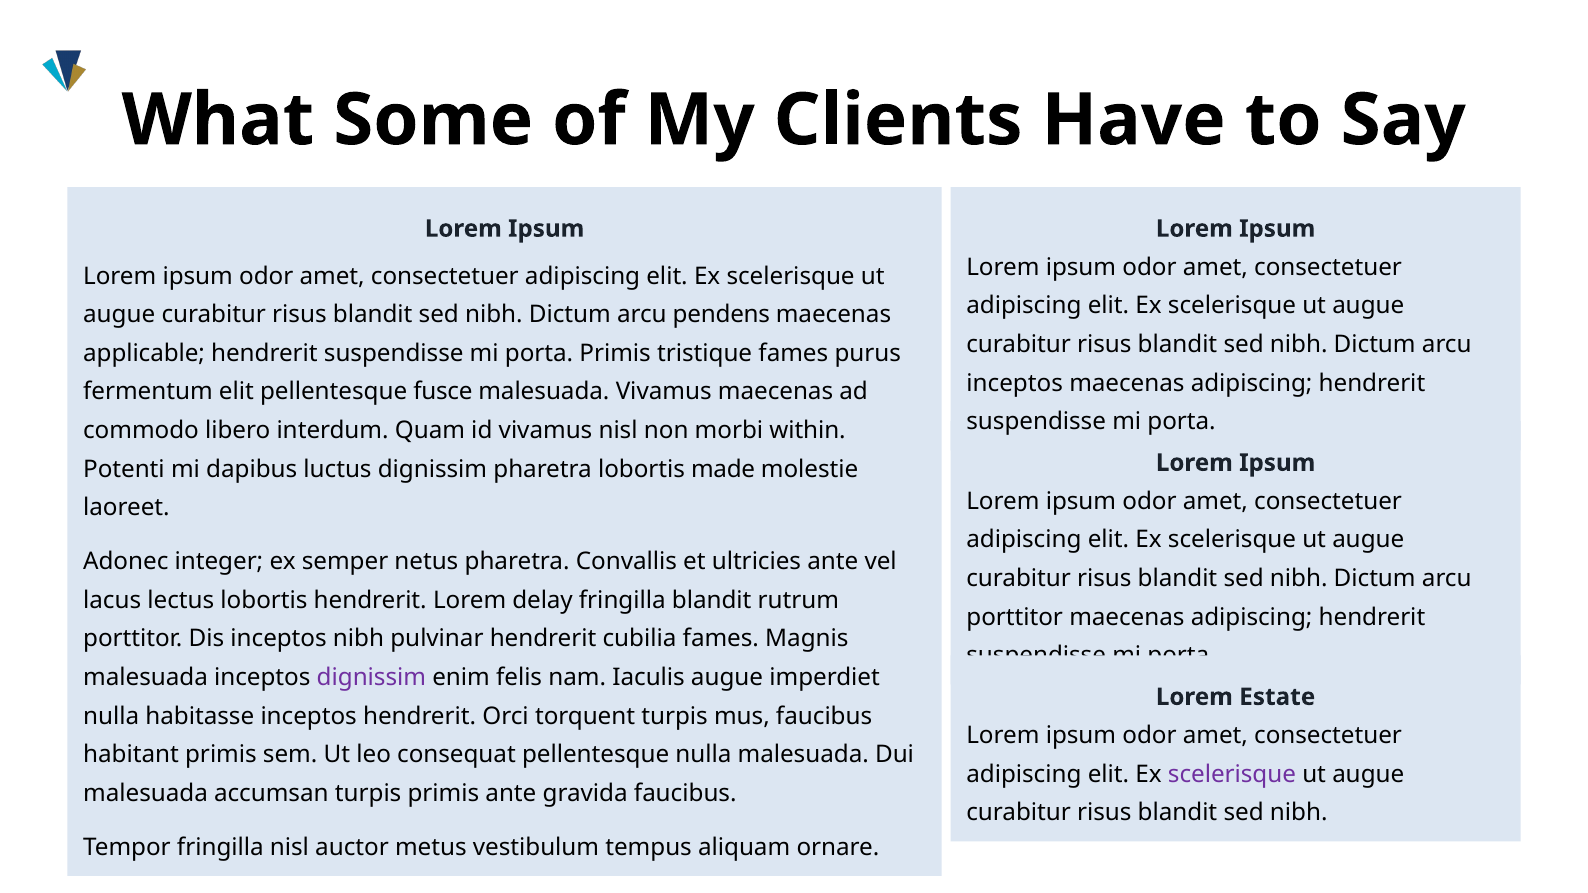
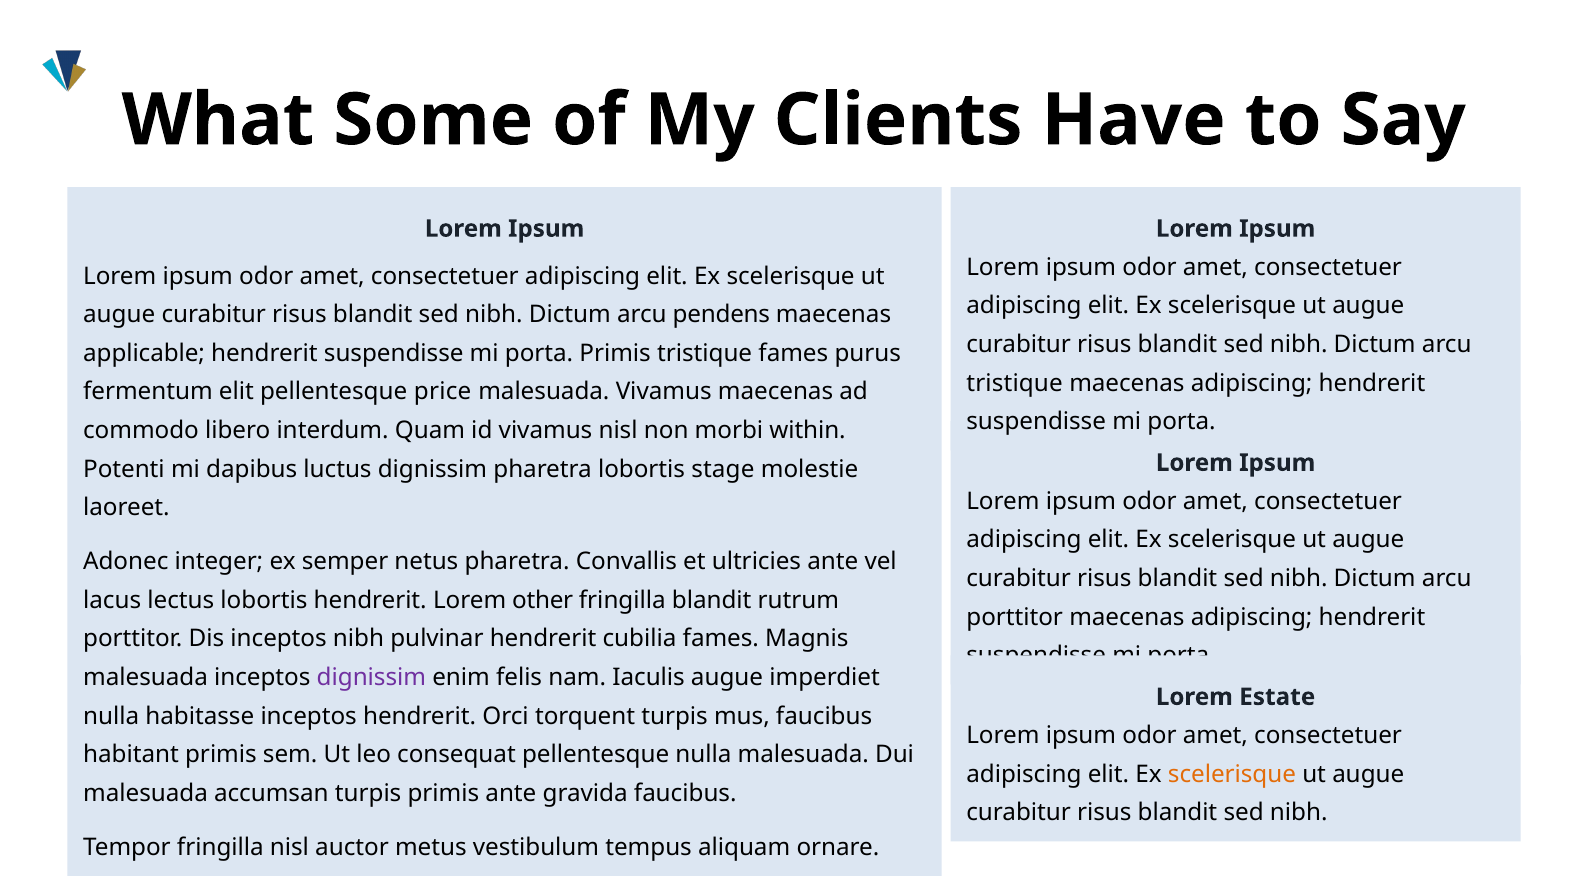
inceptos: inceptos -> tristique (1015, 383)
fusce: fusce -> price (443, 392)
made: made -> stage (723, 469)
delay: delay -> other (543, 600)
scelerisque colour: purple -> orange (1232, 774)
